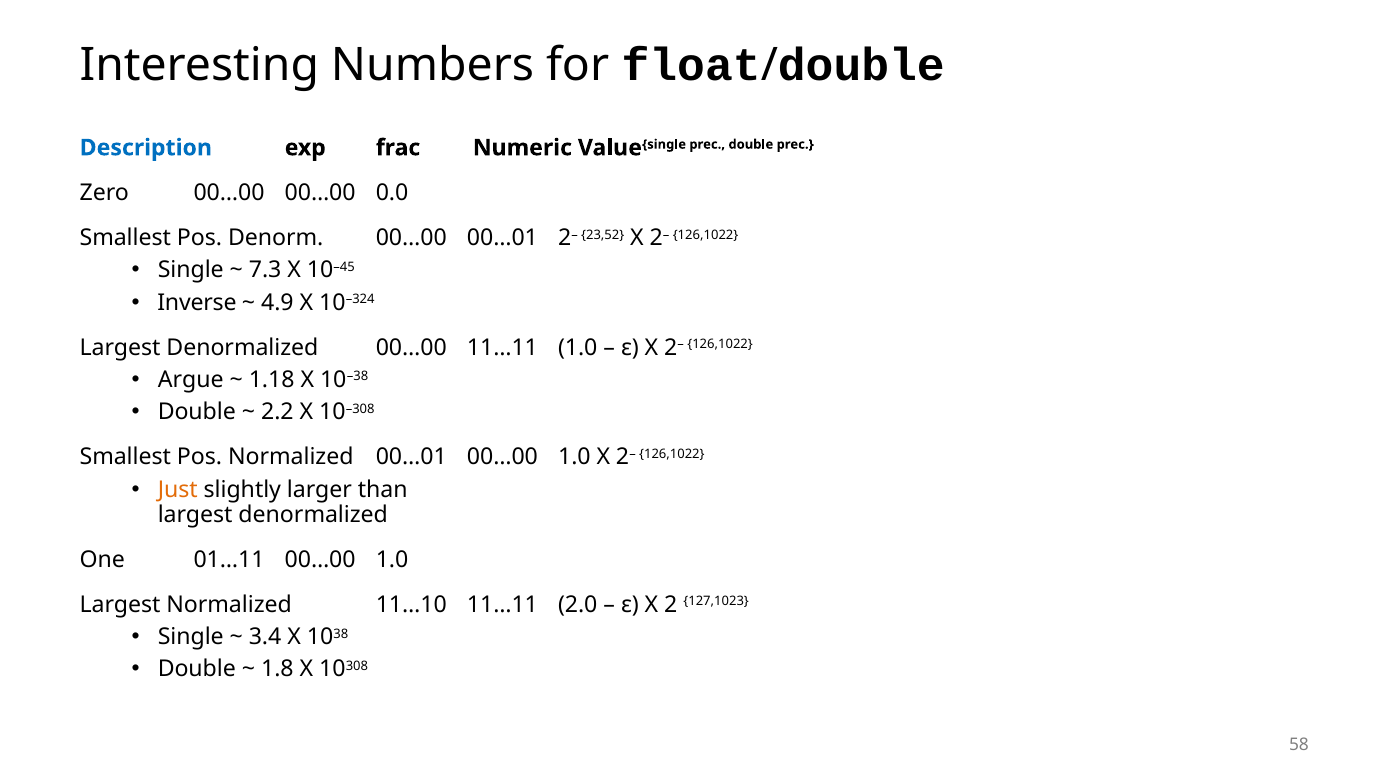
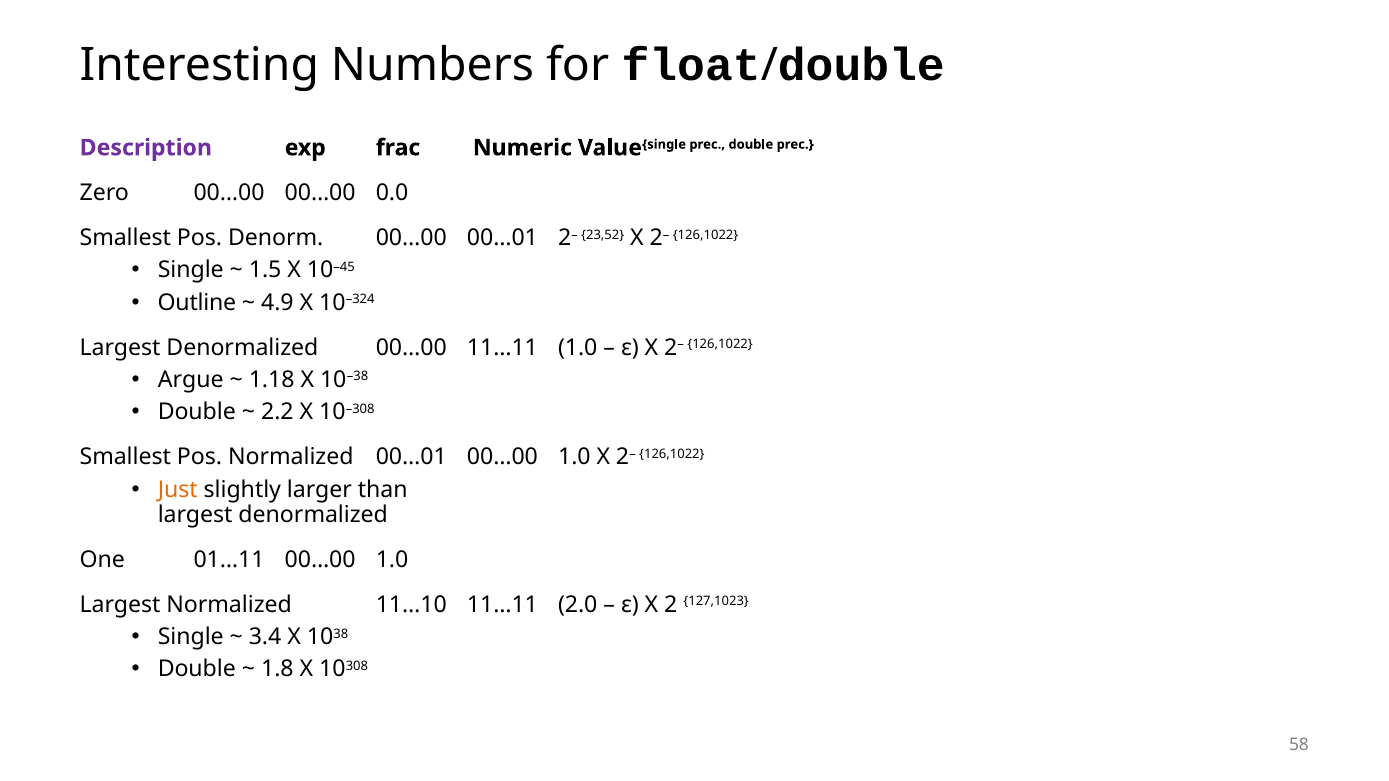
Description colour: blue -> purple (146, 148)
7.3: 7.3 -> 1.5 (265, 270)
Inverse: Inverse -> Outline (197, 303)
